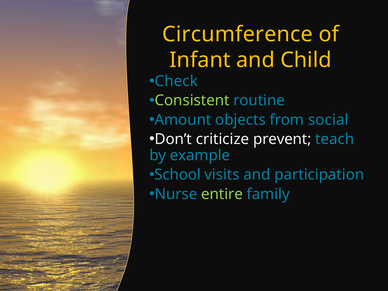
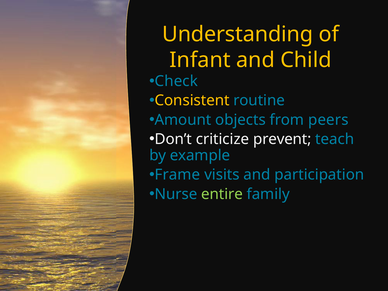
Circumference: Circumference -> Understanding (238, 34)
Consistent colour: light green -> yellow (192, 100)
social: social -> peers (328, 120)
School: School -> Frame (177, 175)
